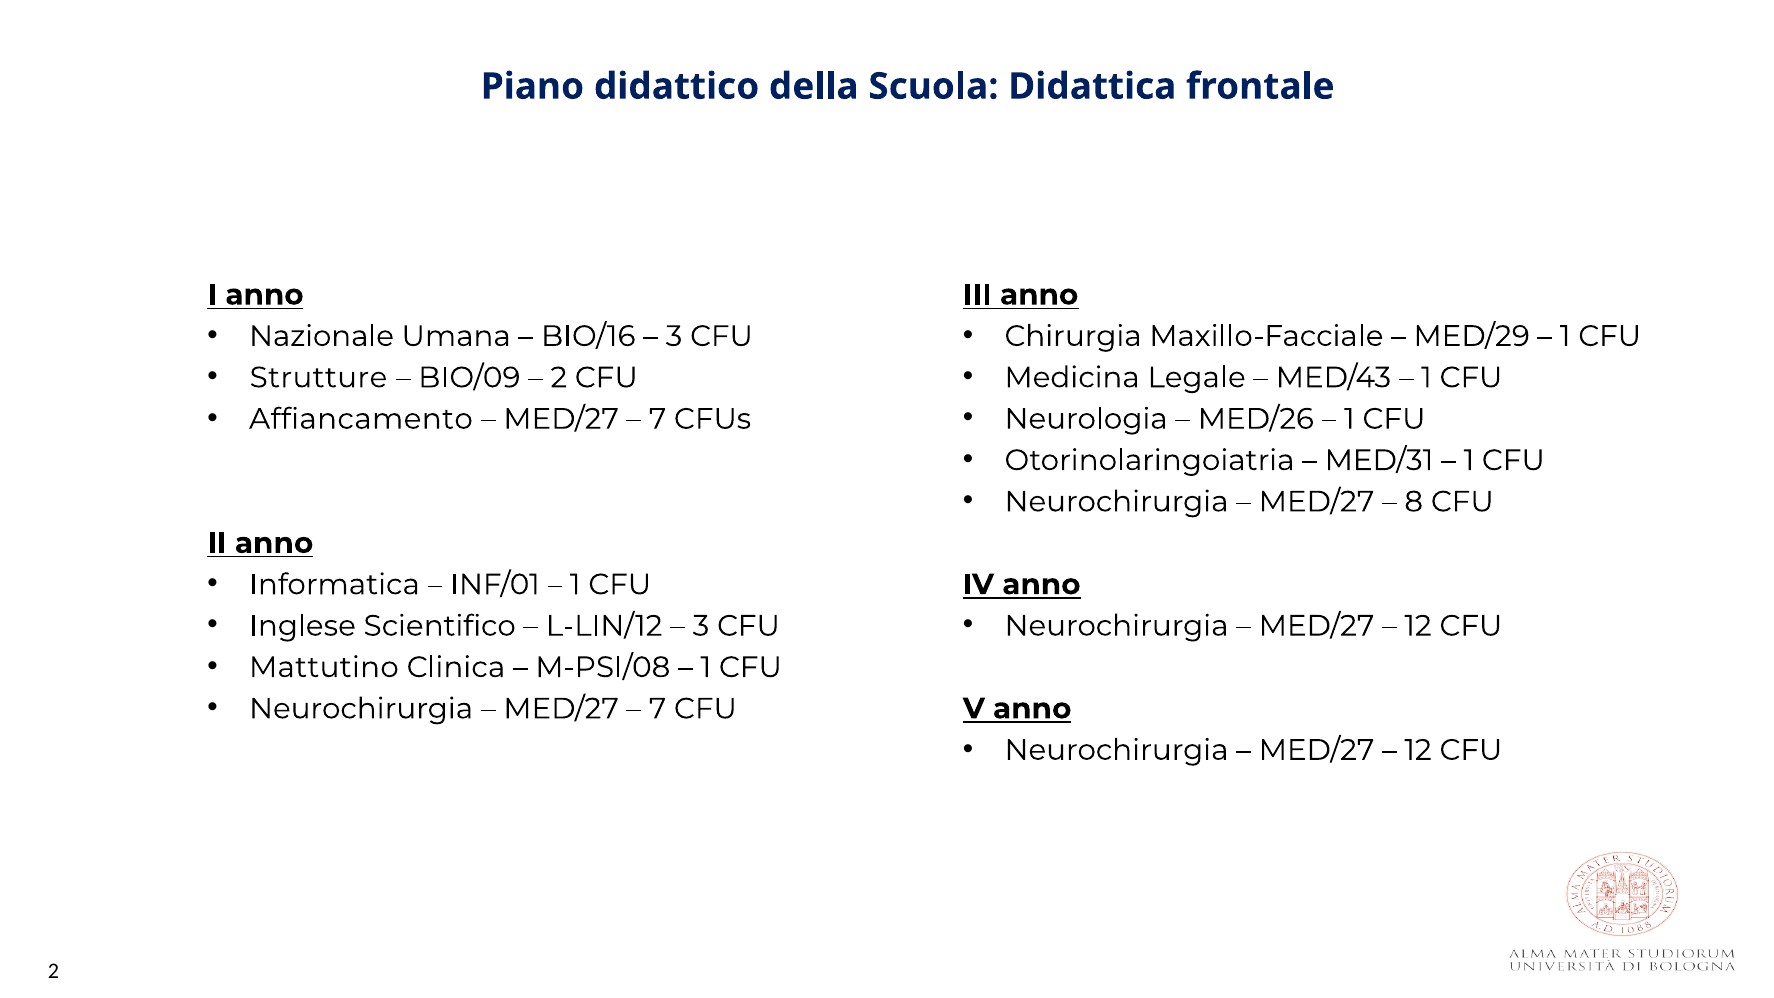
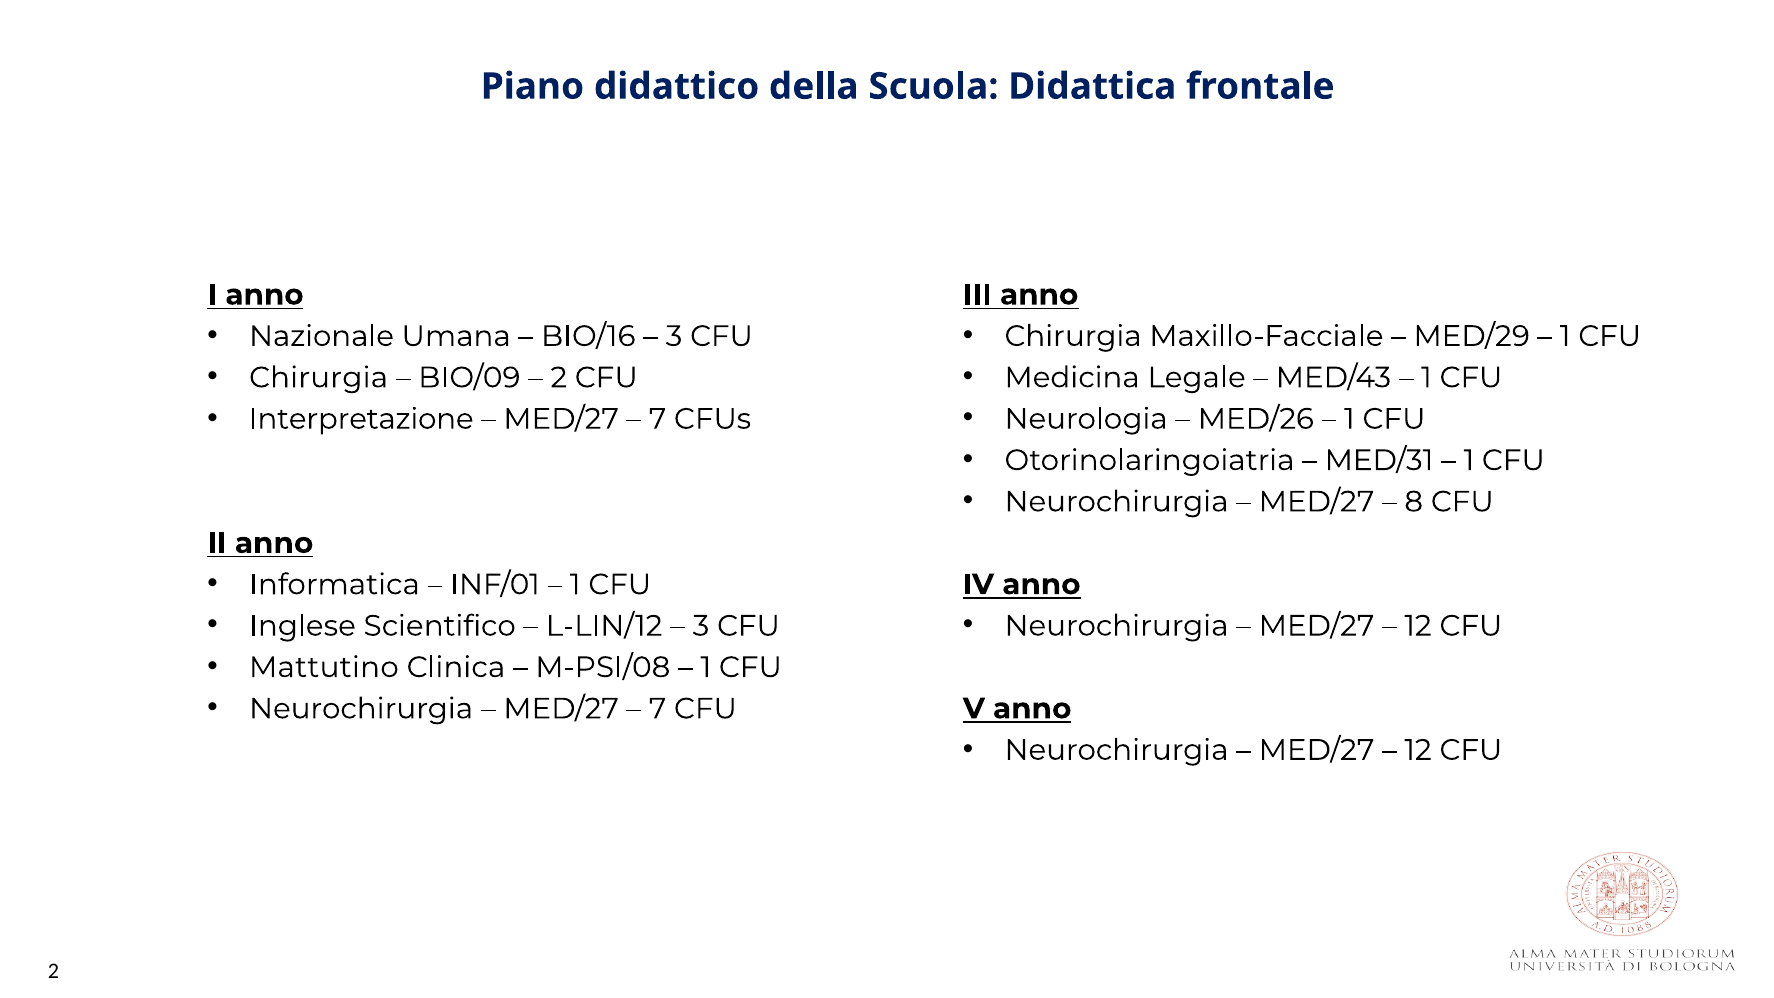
Strutture: Strutture -> Chirurgia (319, 378)
Affiancamento: Affiancamento -> Interpretazione (361, 419)
